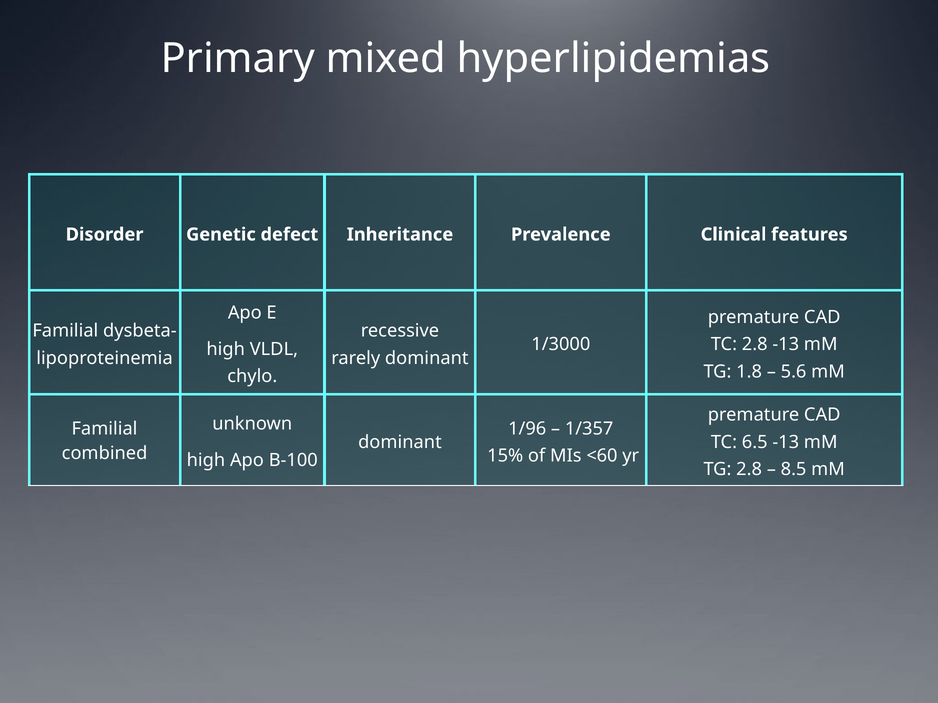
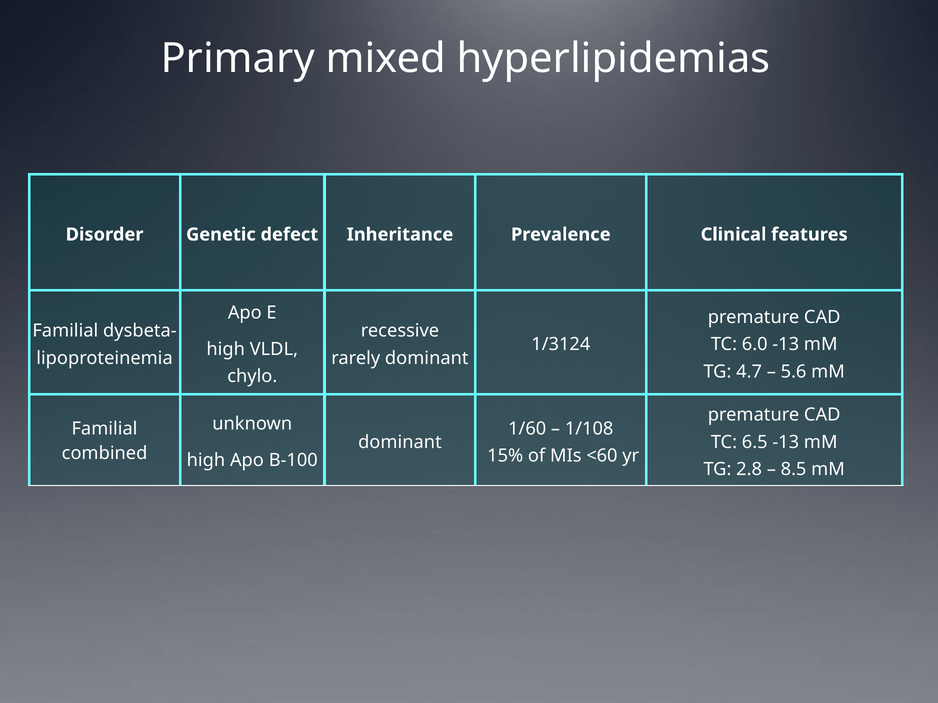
1/3000: 1/3000 -> 1/3124 (561, 345)
TC 2.8: 2.8 -> 6.0 (755, 345)
1.8: 1.8 -> 4.7 (749, 372)
1/96: 1/96 -> 1/60 (527, 429)
1/357: 1/357 -> 1/108 (589, 429)
